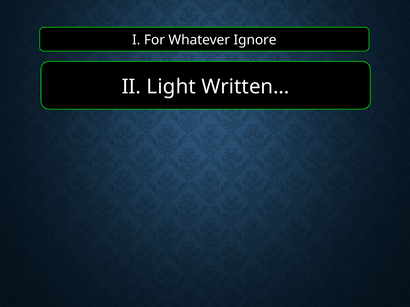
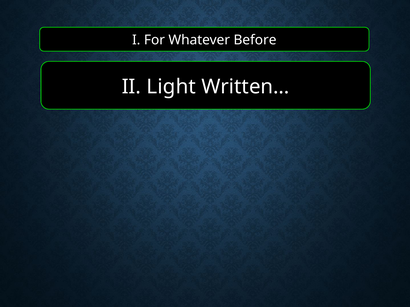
Ignore: Ignore -> Before (255, 40)
